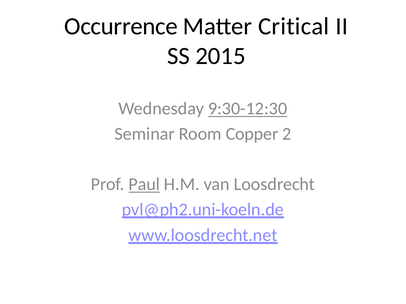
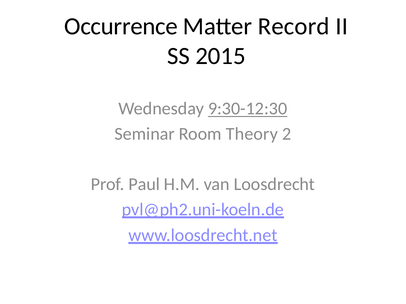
Critical: Critical -> Record (294, 26)
Copper: Copper -> Theory (252, 134)
Paul underline: present -> none (144, 185)
